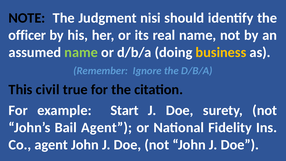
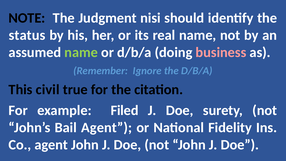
officer: officer -> status (27, 35)
business colour: yellow -> pink (221, 52)
Start: Start -> Filed (125, 110)
